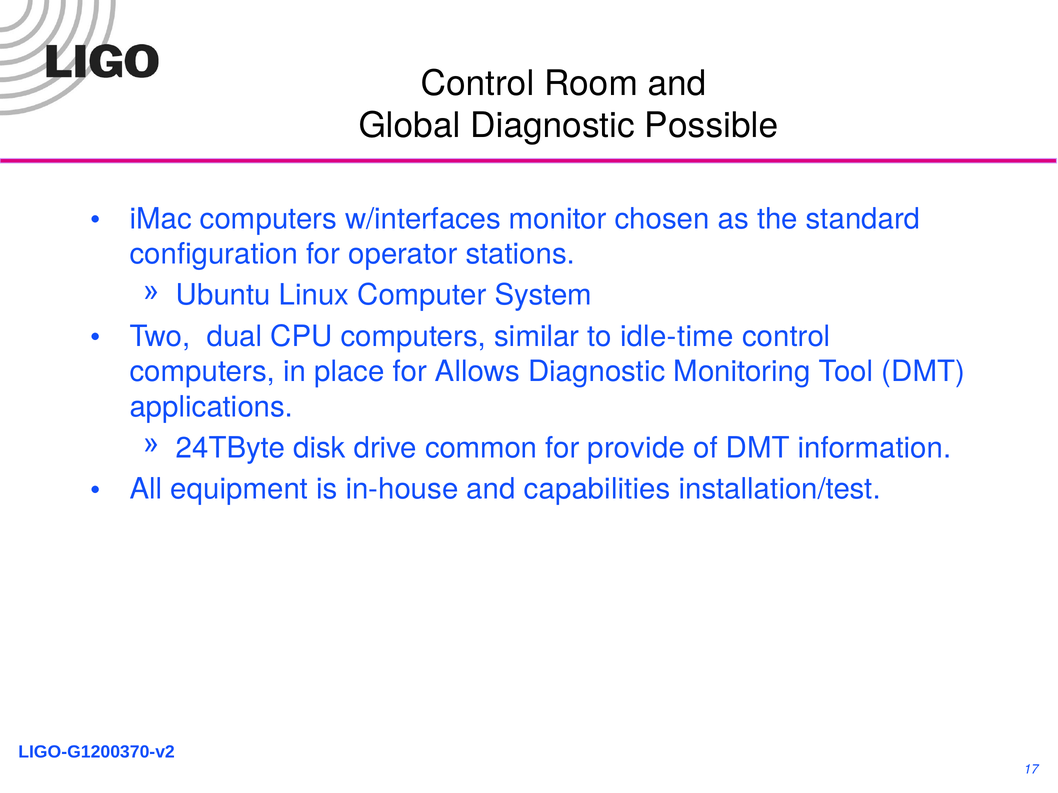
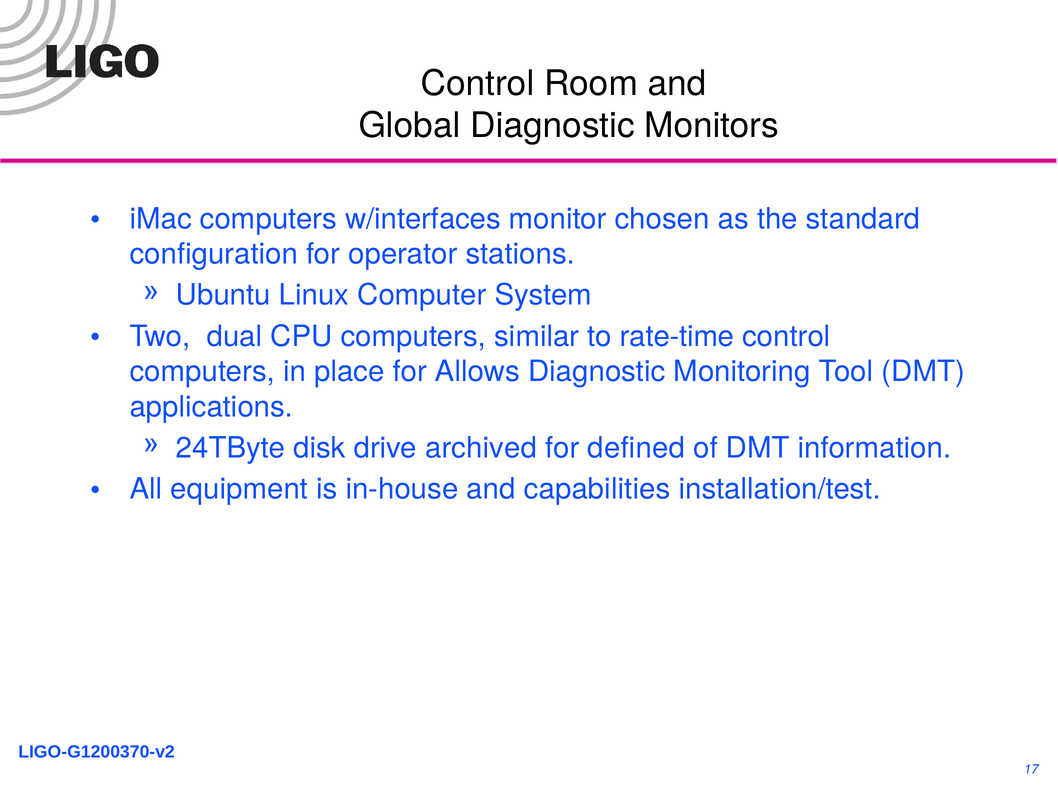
Possible: Possible -> Monitors (712, 126)
idle-time: idle-time -> rate-time (677, 337)
common: common -> archived (481, 448)
provide: provide -> defined (636, 448)
